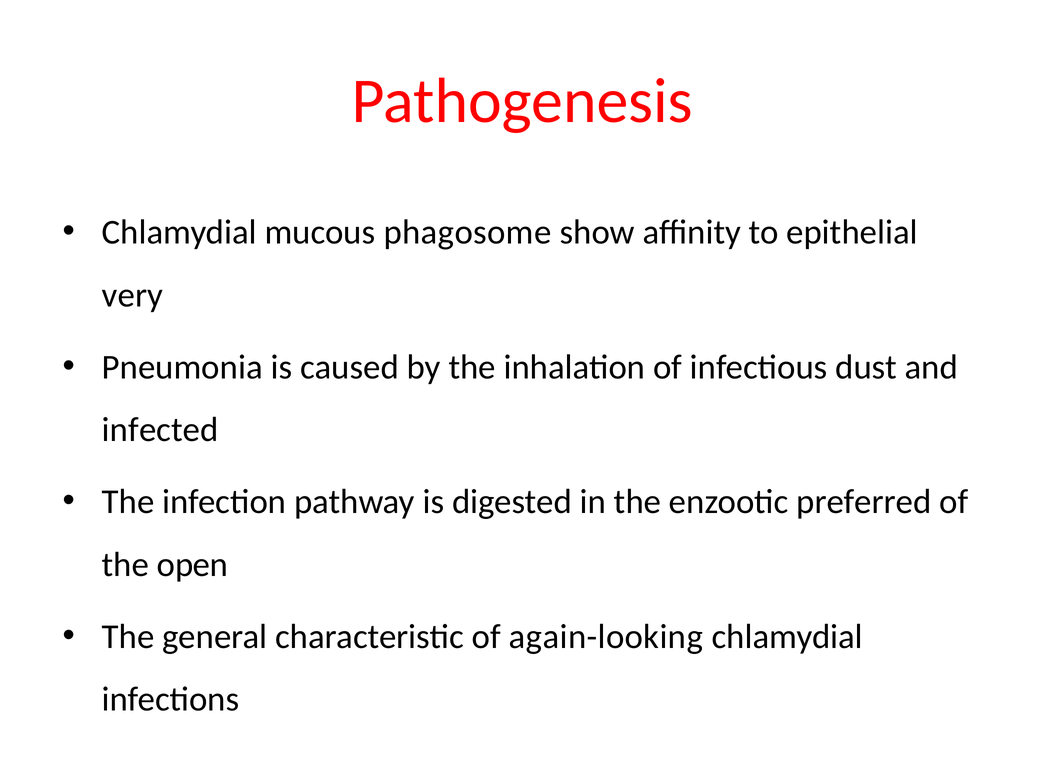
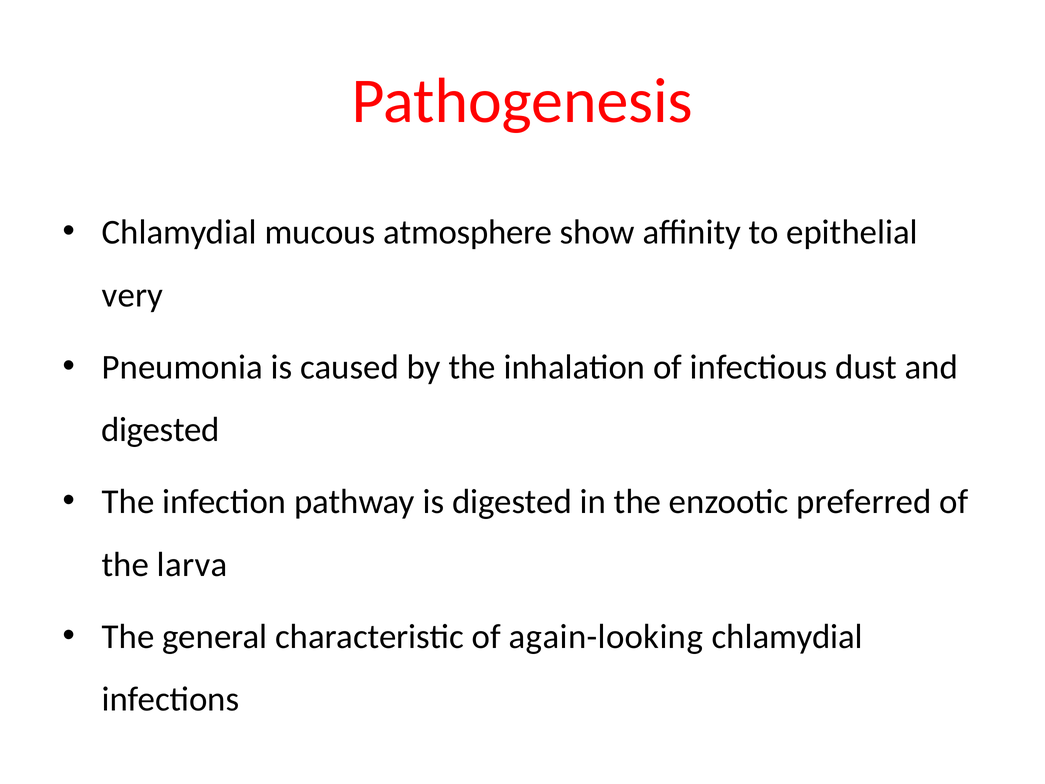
phagosome: phagosome -> atmosphere (468, 232)
infected: infected -> digested (160, 430)
open: open -> larva (192, 564)
